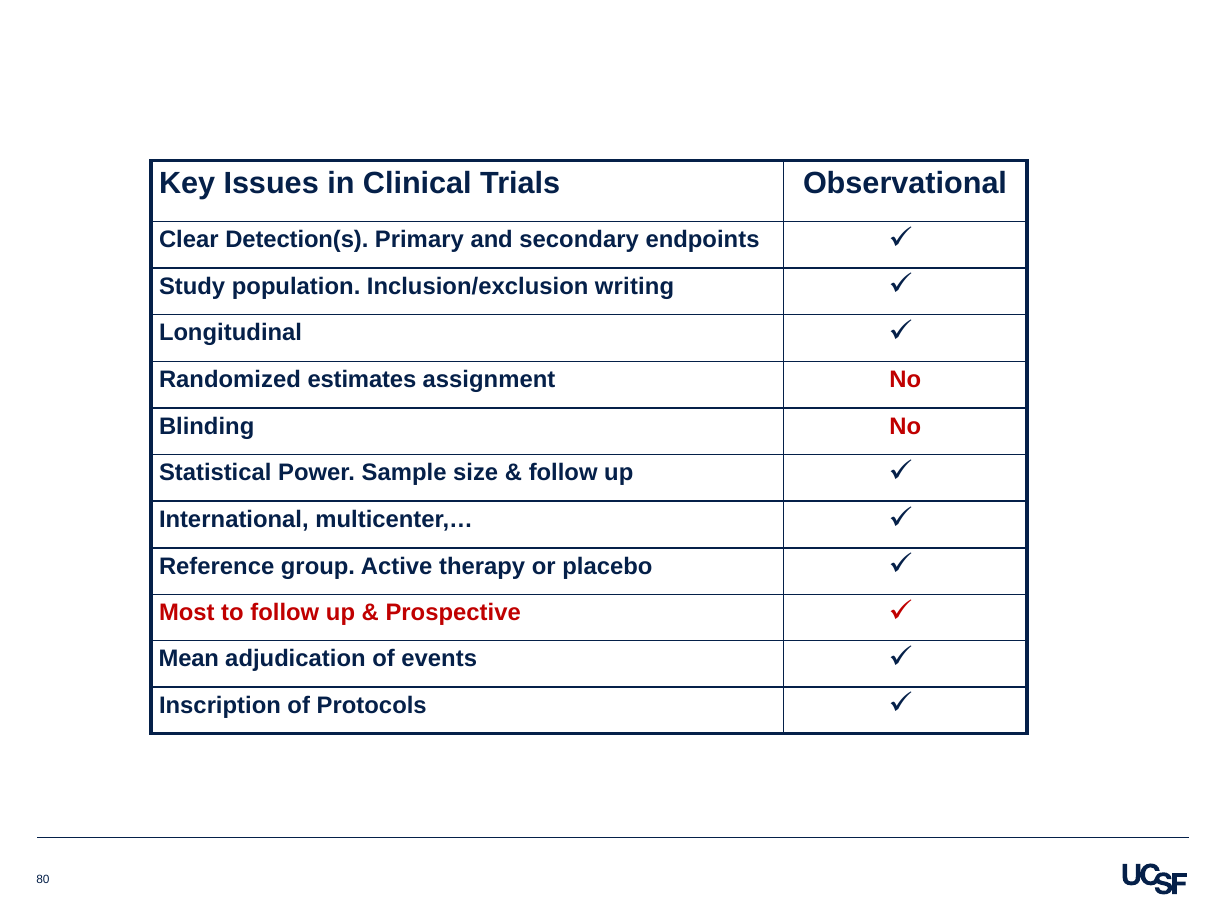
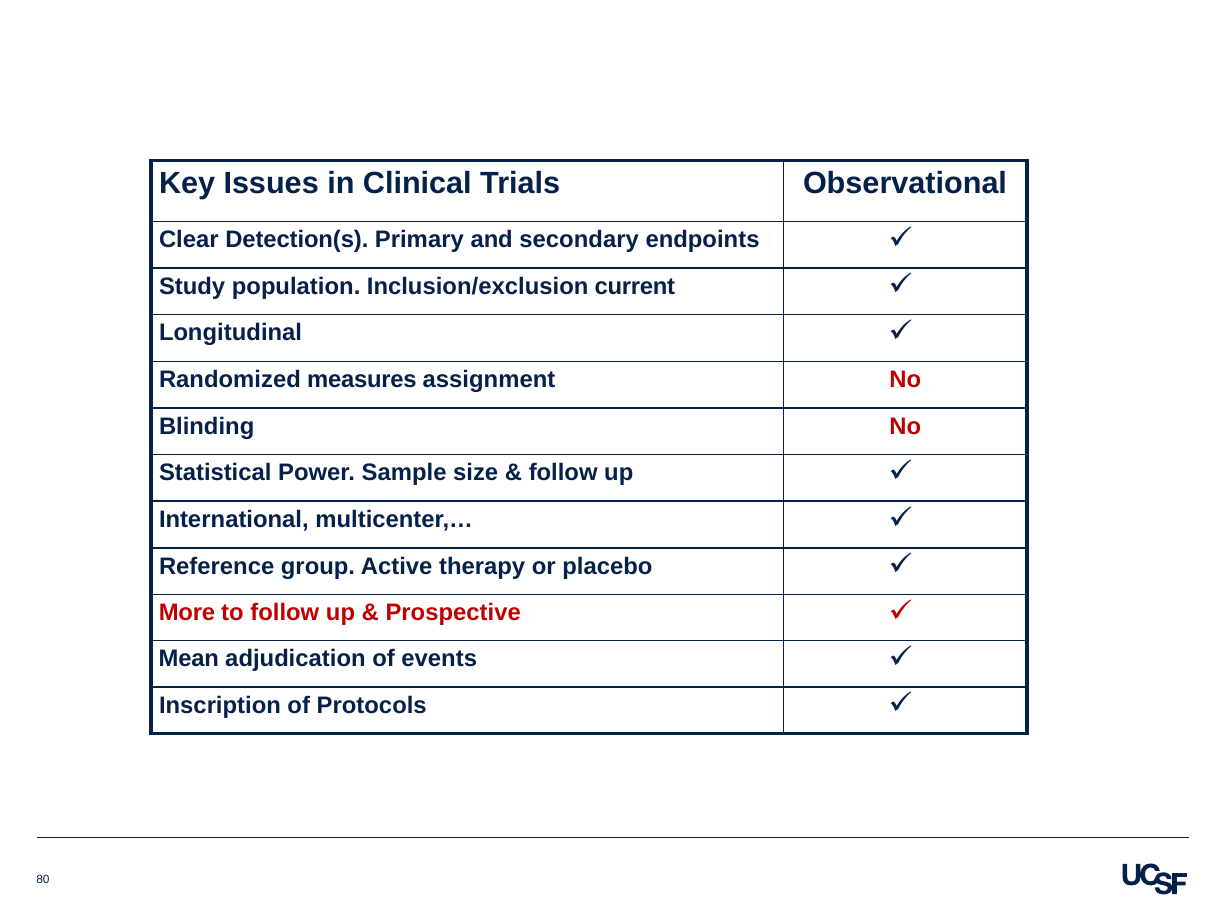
writing: writing -> current (635, 286)
estimates: estimates -> measures (362, 380)
Most: Most -> More (187, 613)
